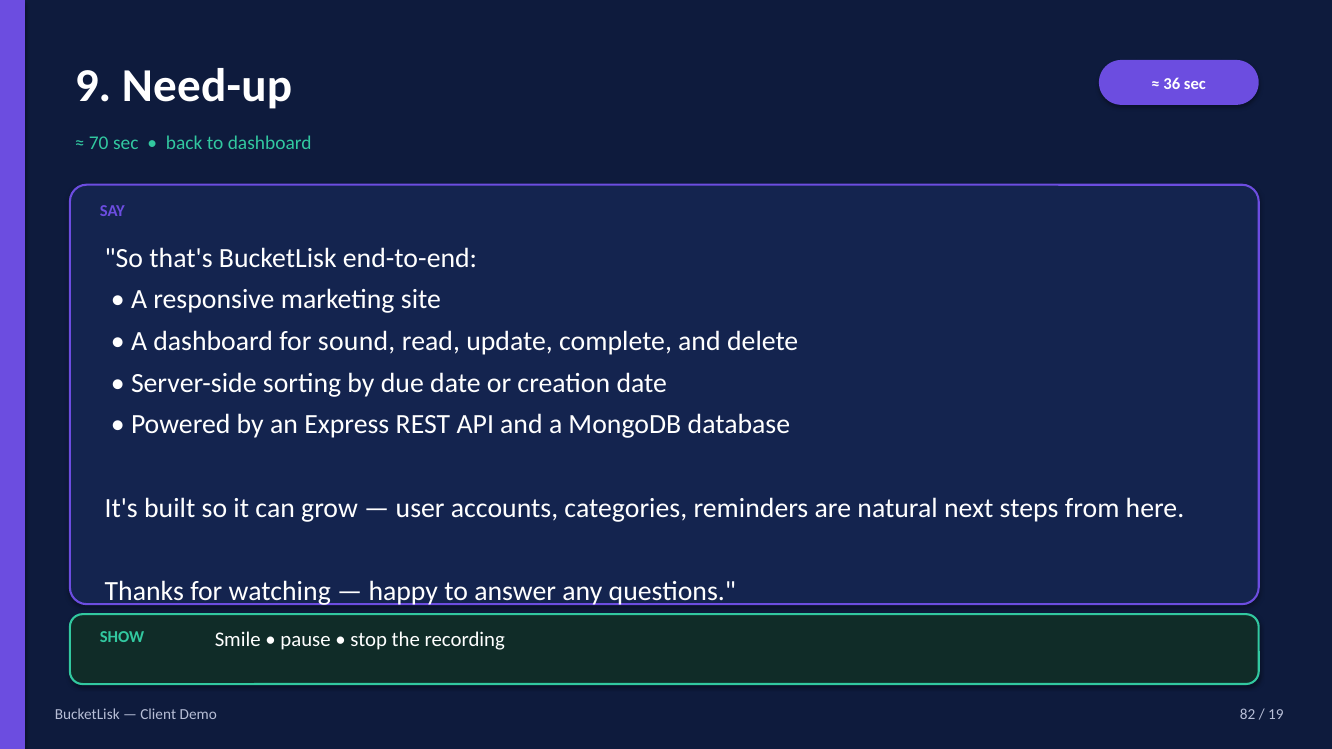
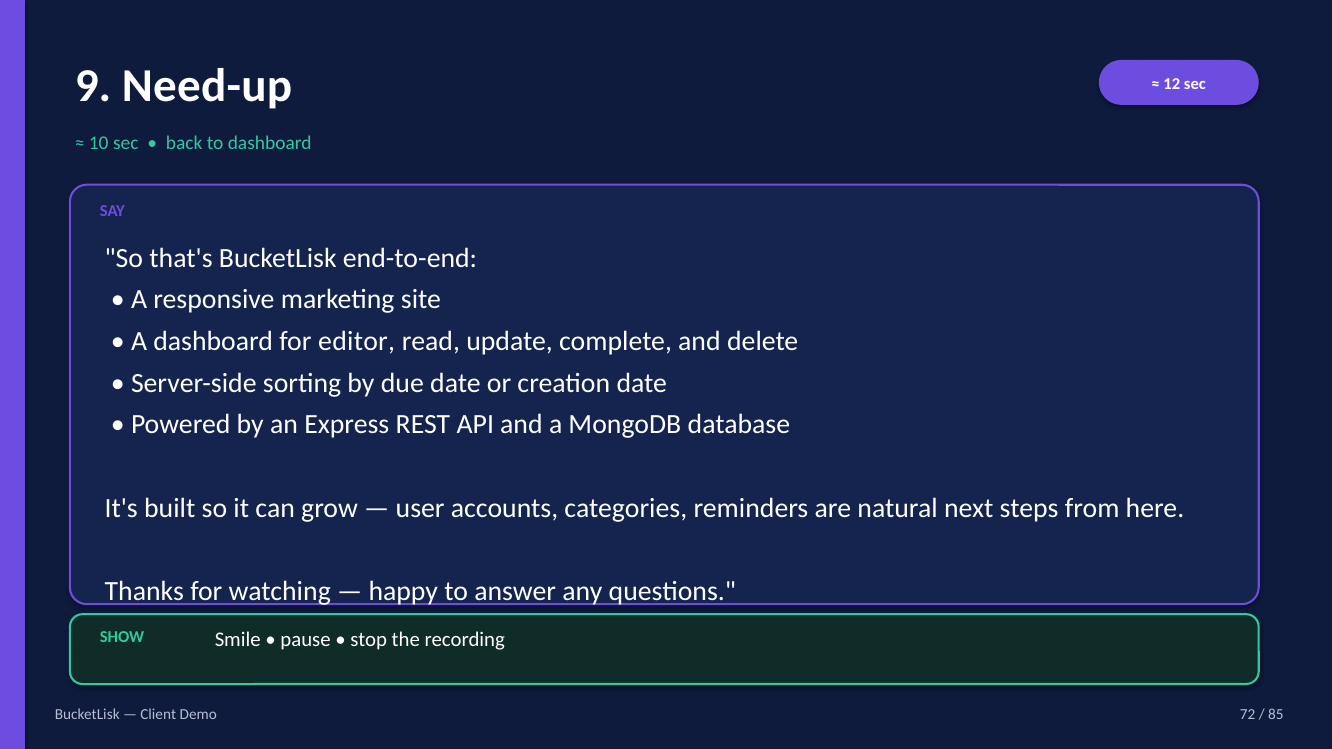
36: 36 -> 12 (1172, 84)
70: 70 -> 10 (99, 143)
sound: sound -> editor (357, 342)
82: 82 -> 72 (1248, 714)
19: 19 -> 85 (1276, 714)
